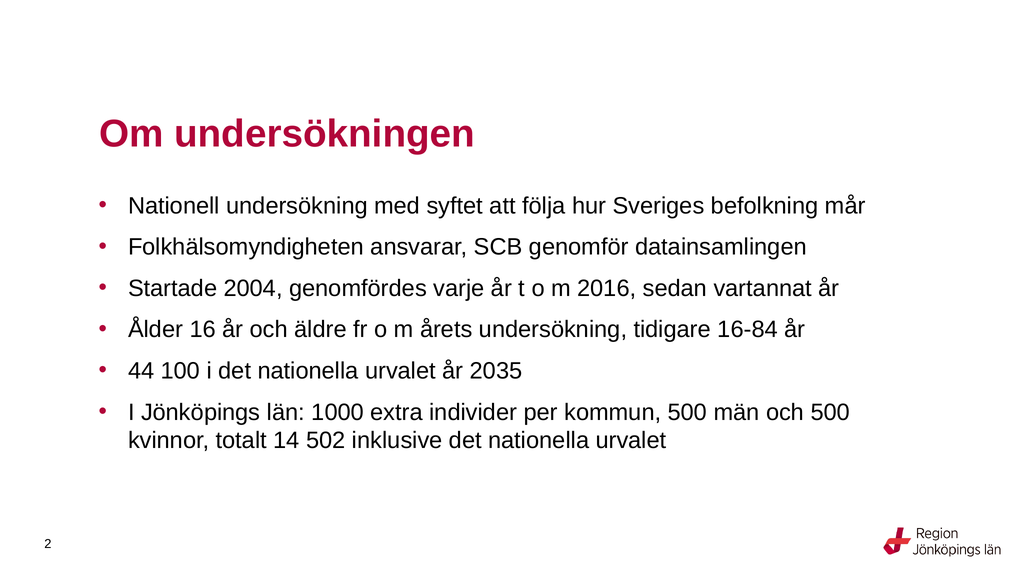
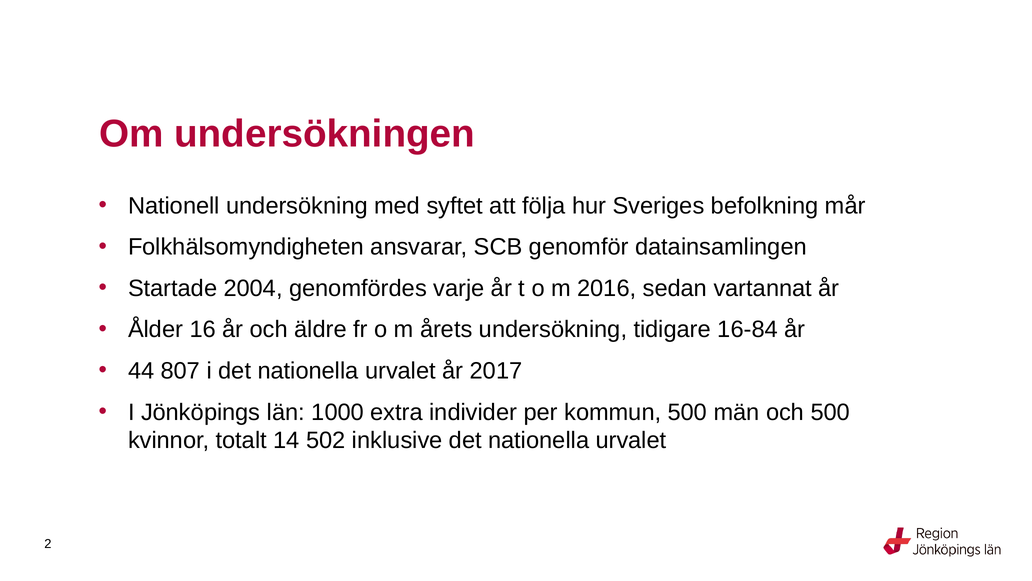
100: 100 -> 807 (180, 371)
2035: 2035 -> 2017 (496, 371)
